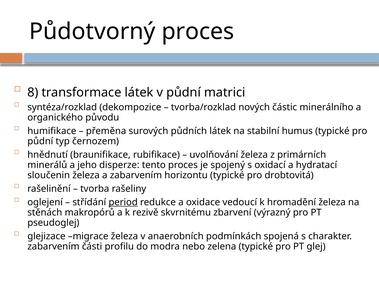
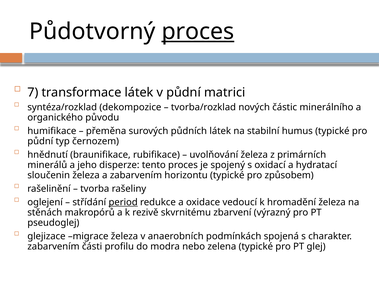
proces underline: none -> present (198, 32)
8: 8 -> 7 (33, 92)
drobtovitá: drobtovitá -> způsobem (289, 175)
